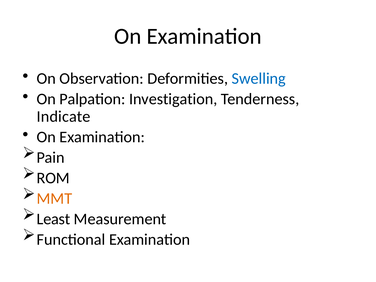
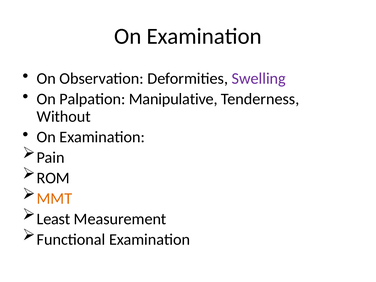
Swelling colour: blue -> purple (259, 79)
Investigation: Investigation -> Manipulative (173, 99)
Indicate: Indicate -> Without (64, 117)
